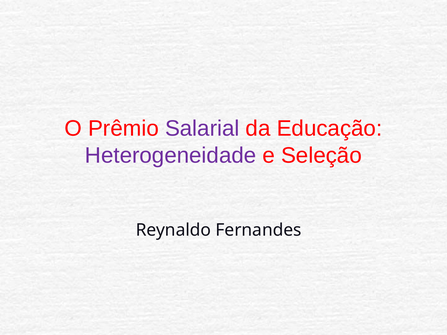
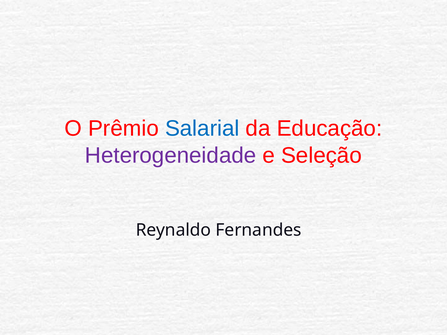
Salarial colour: purple -> blue (202, 129)
